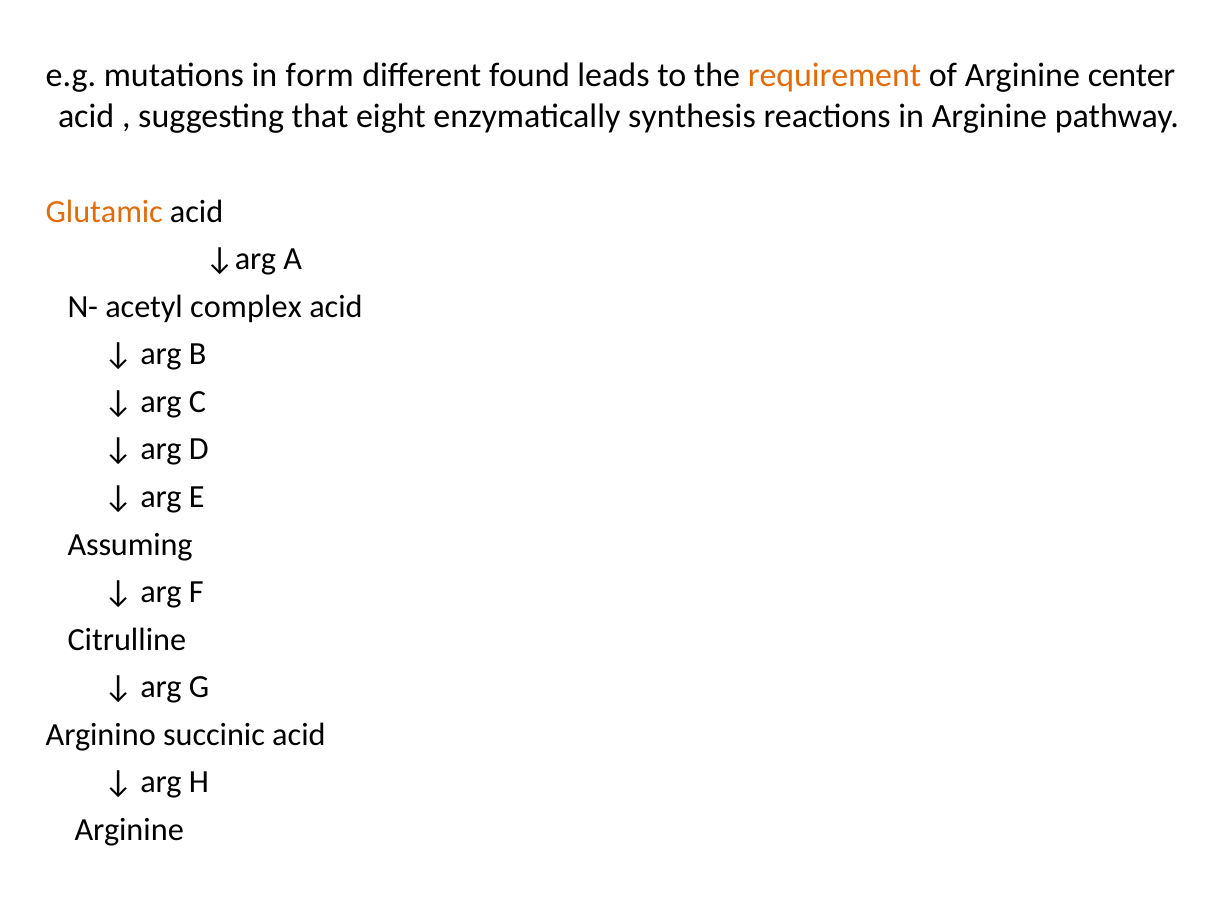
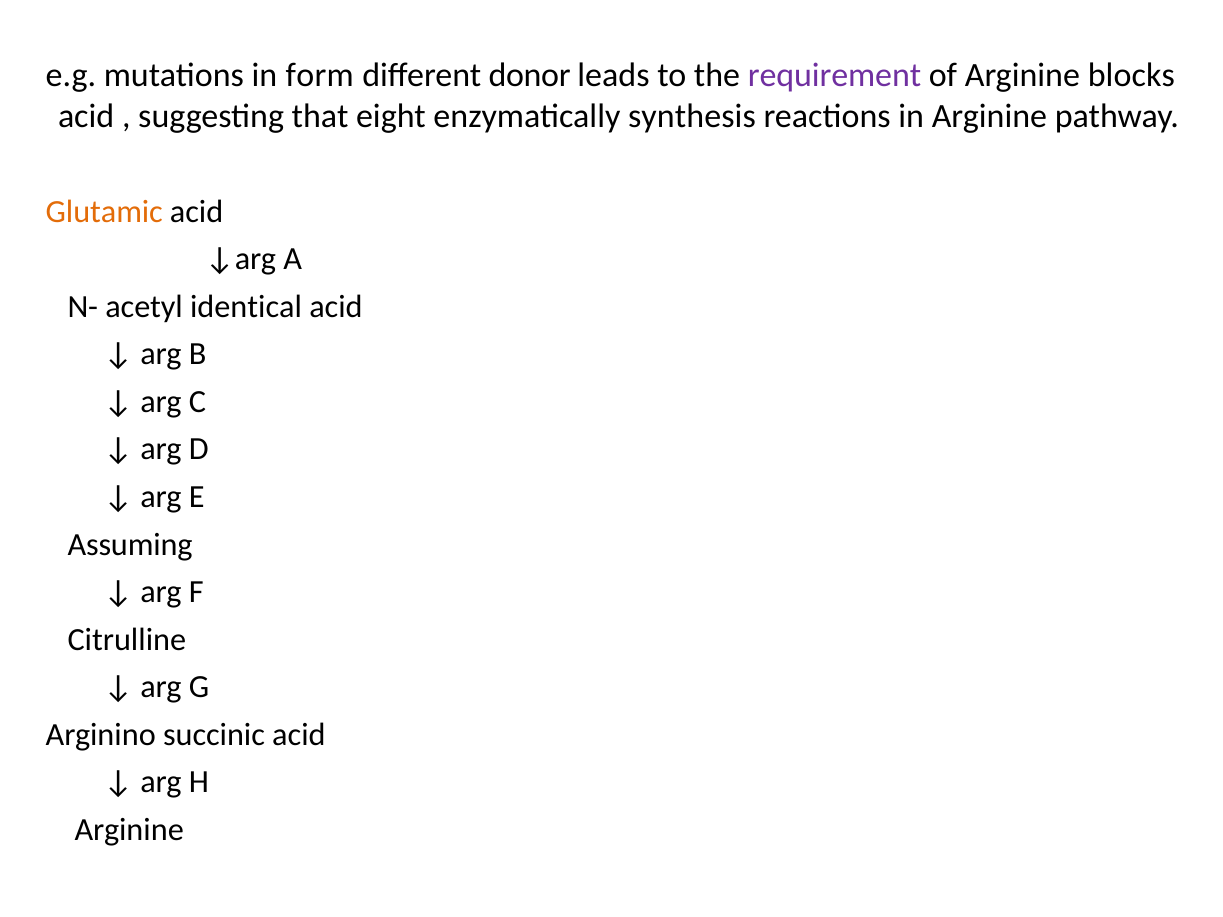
found: found -> donor (530, 75)
requirement colour: orange -> purple (835, 75)
center: center -> blocks (1131, 75)
complex: complex -> identical (246, 307)
